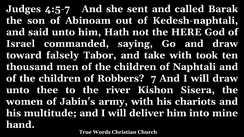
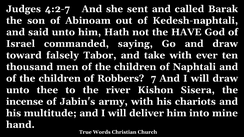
4:5-7: 4:5-7 -> 4:2-7 (57, 9)
HERE: HERE -> HAVE (186, 32)
took: took -> ever (207, 55)
women: women -> incense (25, 102)
